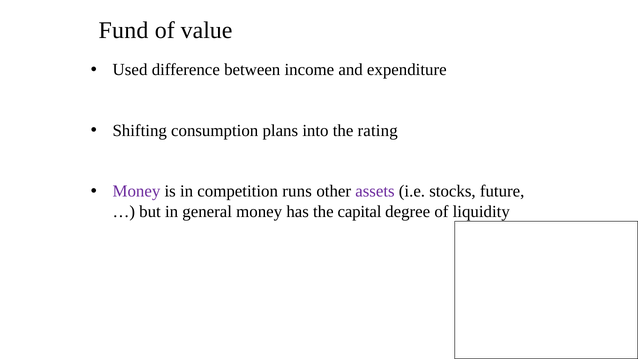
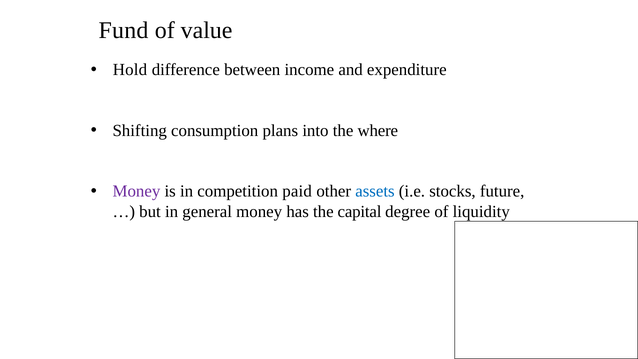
Used: Used -> Hold (130, 70)
rating: rating -> where (378, 131)
runs: runs -> paid (297, 191)
assets colour: purple -> blue (375, 191)
